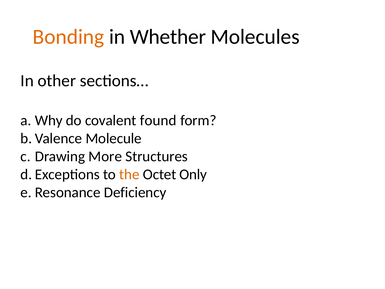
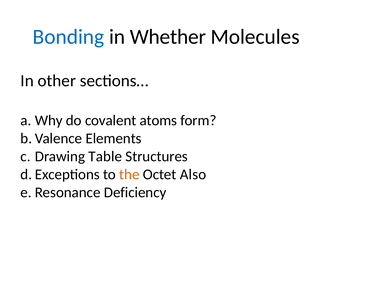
Bonding colour: orange -> blue (68, 37)
found: found -> atoms (158, 120)
Molecule: Molecule -> Elements (114, 138)
More: More -> Table (105, 156)
Only: Only -> Also (193, 174)
